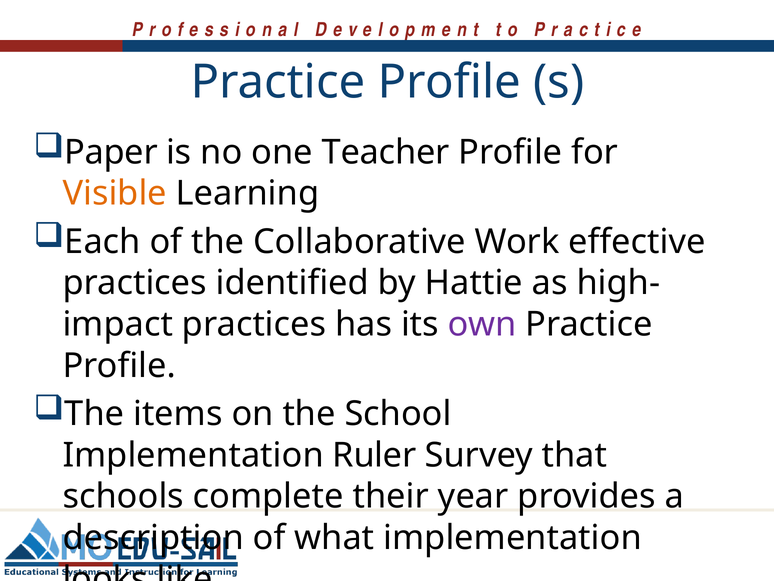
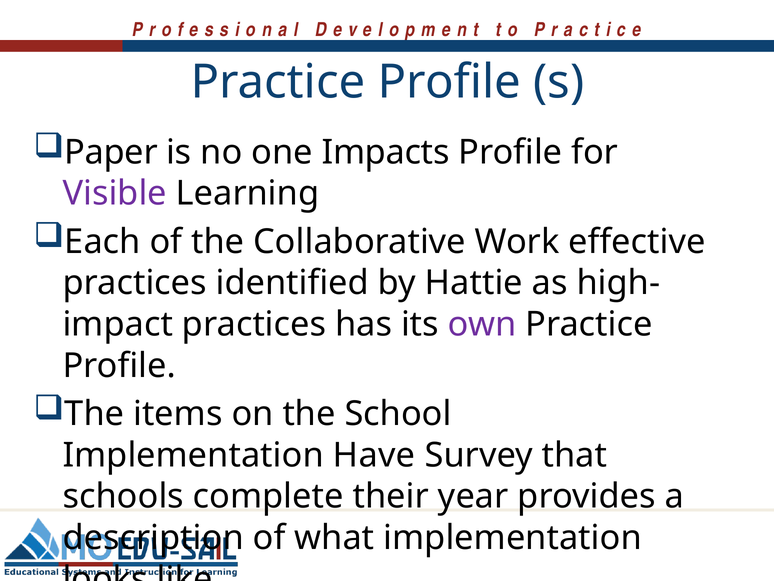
Teacher: Teacher -> Impacts (386, 152)
Visible colour: orange -> purple (115, 193)
Ruler: Ruler -> Have (374, 455)
